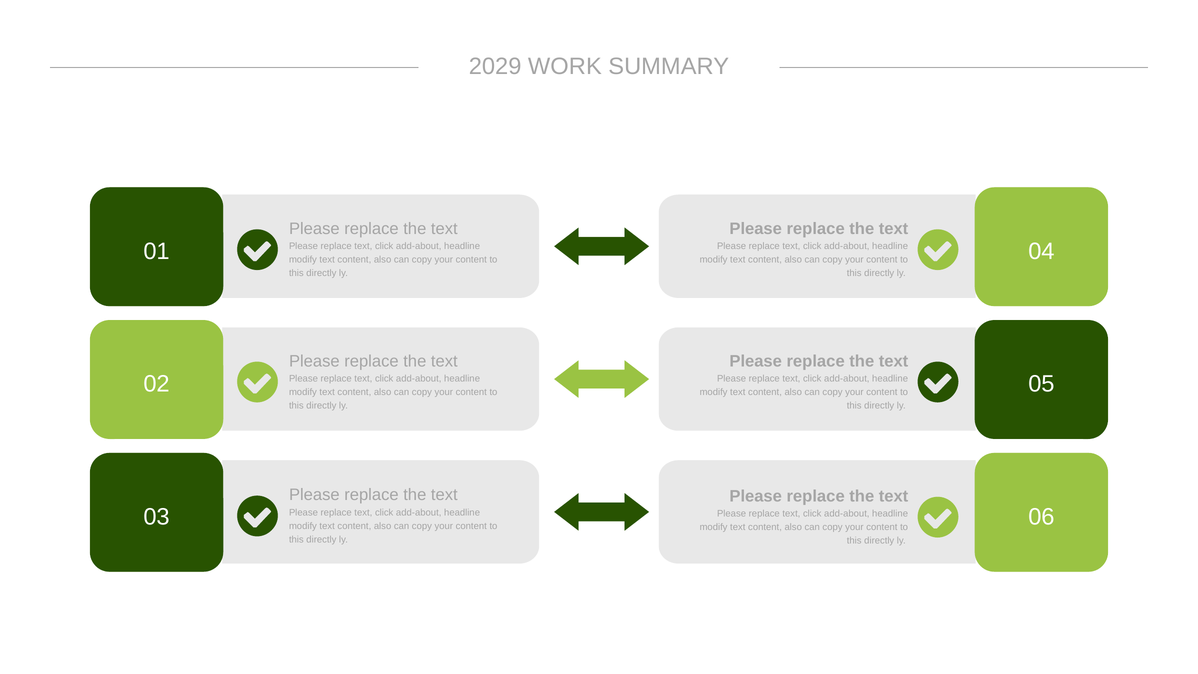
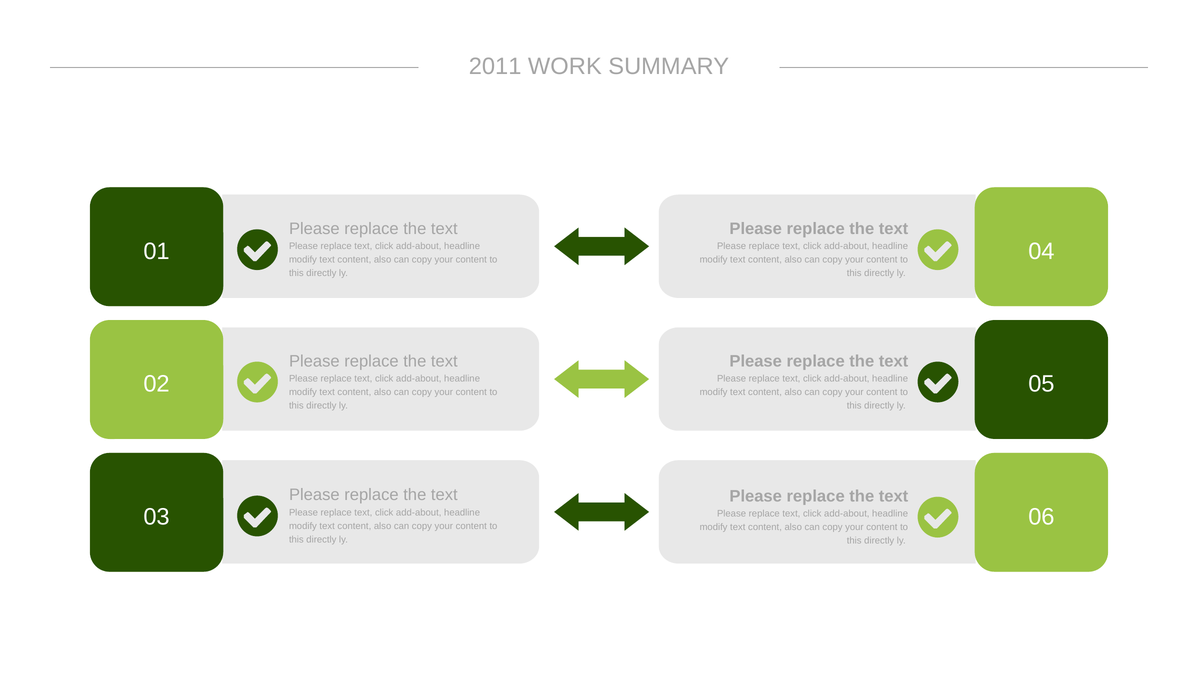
2029: 2029 -> 2011 (495, 67)
